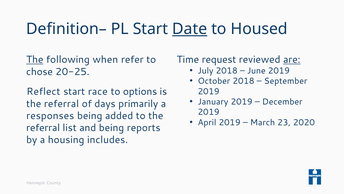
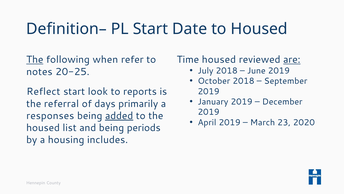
Date underline: present -> none (190, 29)
Time request: request -> housed (219, 60)
chose: chose -> notes (39, 72)
race: race -> look (98, 91)
options: options -> reports (140, 91)
added underline: none -> present (119, 115)
referral: referral -> housed (43, 127)
reports: reports -> periods (144, 127)
